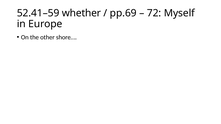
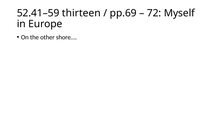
whether: whether -> thirteen (81, 13)
